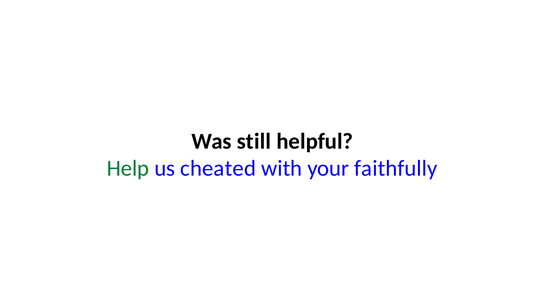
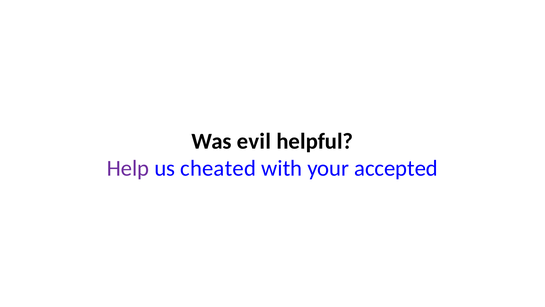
still: still -> evil (254, 141)
Help colour: green -> purple (128, 168)
faithfully: faithfully -> accepted (396, 168)
